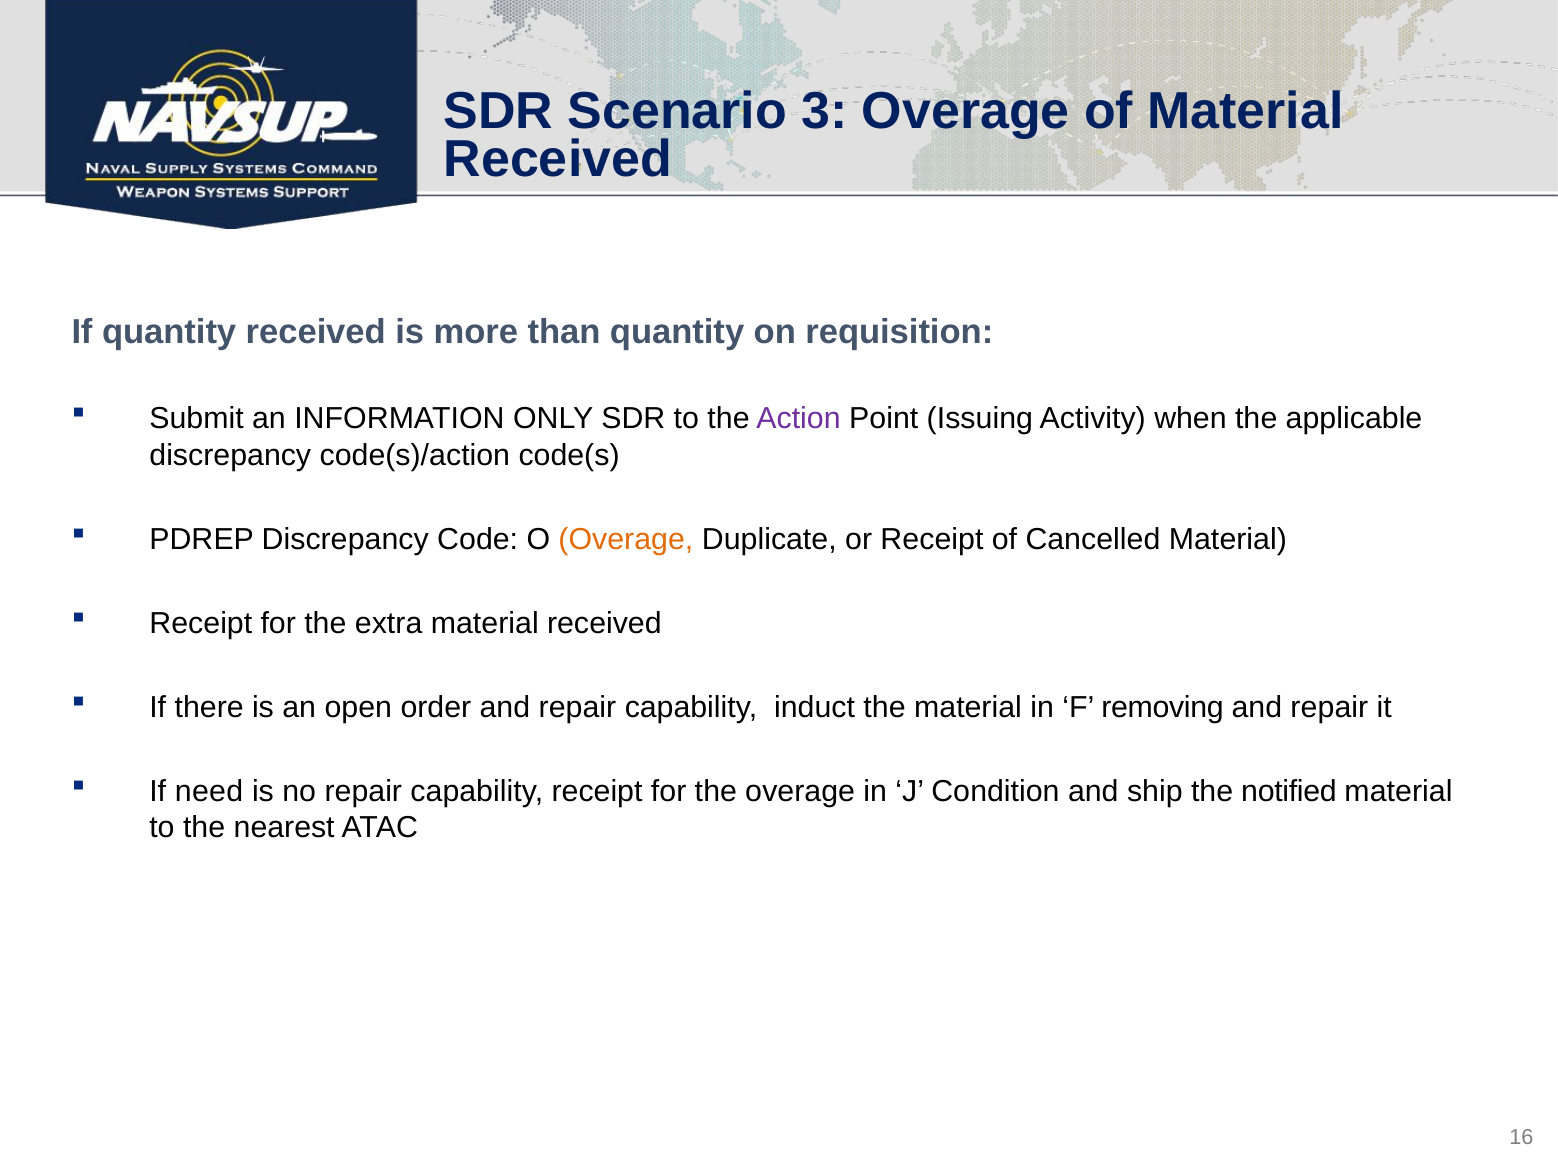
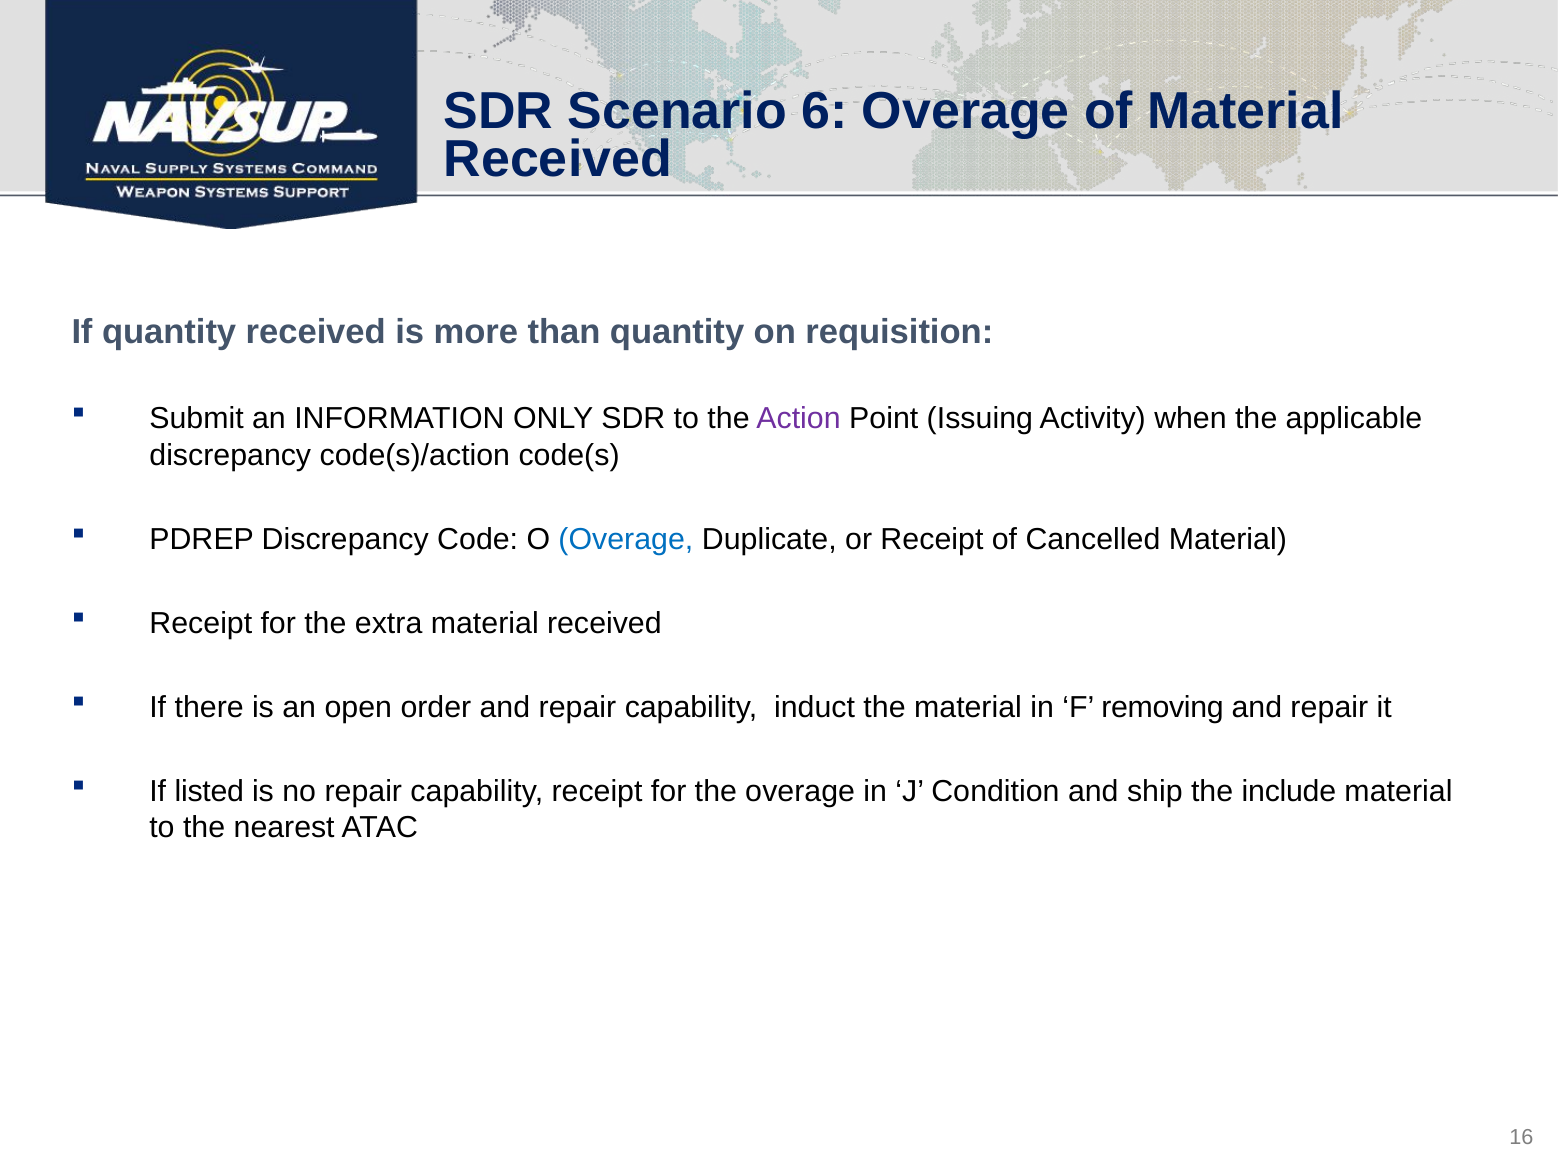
3: 3 -> 6 (825, 112)
Overage colour: orange -> blue (626, 539)
need: need -> listed (209, 791)
notified: notified -> include (1289, 791)
